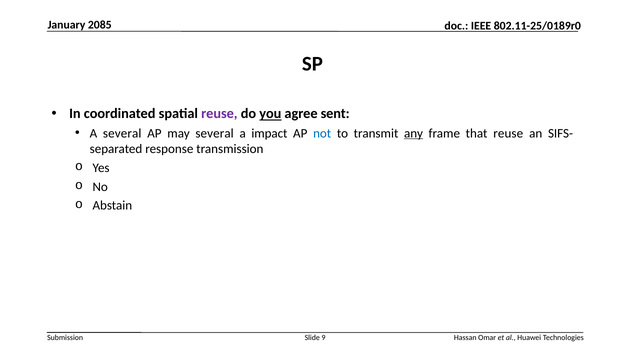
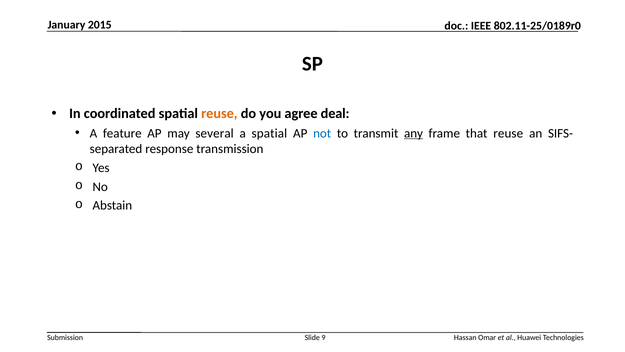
2085: 2085 -> 2015 (100, 25)
reuse colour: purple -> orange (219, 114)
you underline: present -> none (270, 114)
sent: sent -> deal (335, 114)
A several: several -> feature (122, 133)
a impact: impact -> spatial (269, 133)
